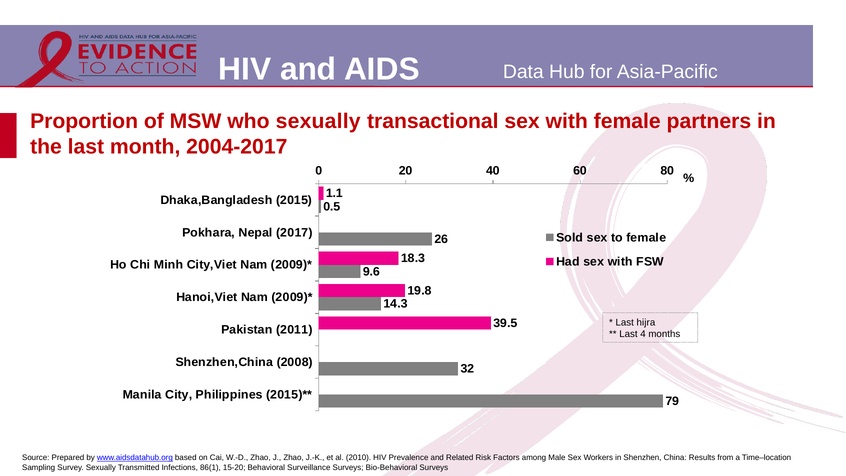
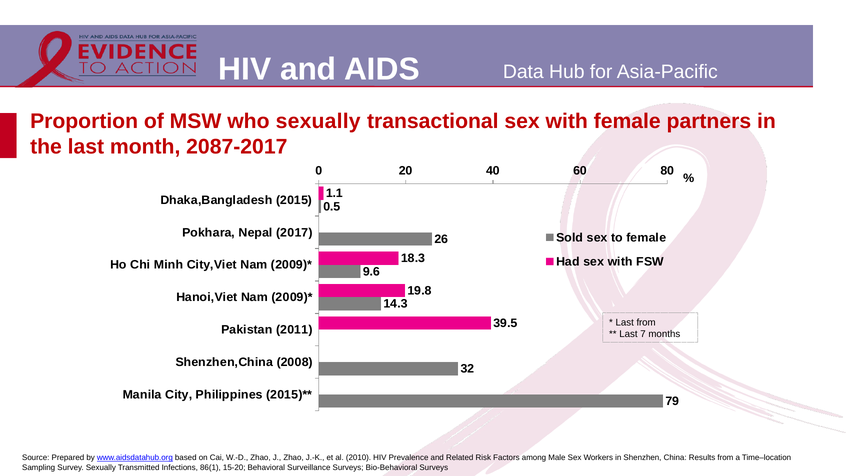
2004-2017: 2004-2017 -> 2087-2017 (237, 147)
Last hijra: hijra -> from (646, 322)
4: 4 -> 7 (643, 334)
